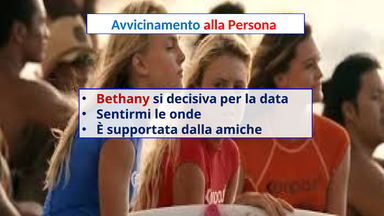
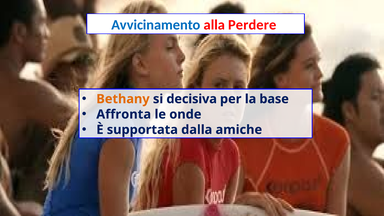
Persona: Persona -> Perdere (252, 25)
Bethany colour: red -> orange (123, 99)
data: data -> base (274, 99)
Sentirmi: Sentirmi -> Affronta (124, 114)
